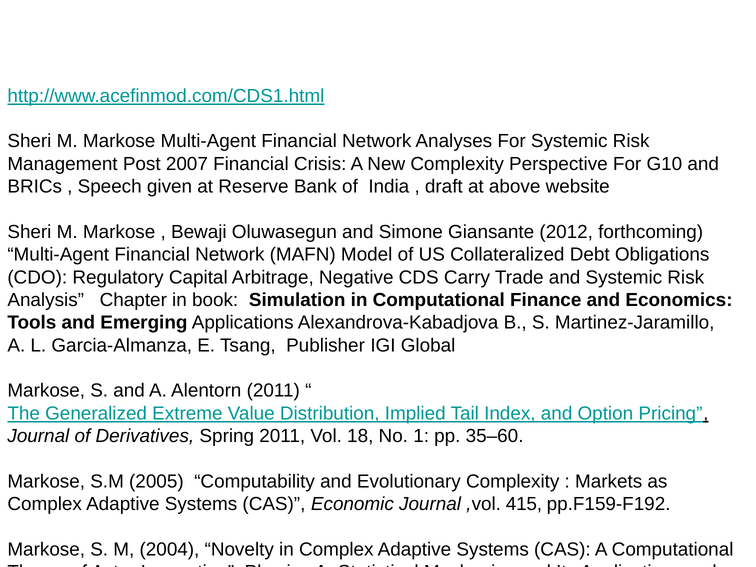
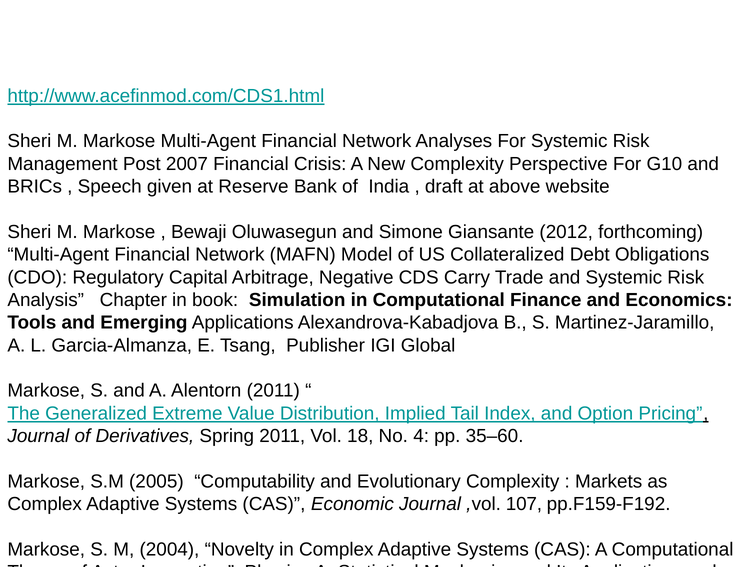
1: 1 -> 4 (421, 436)
415: 415 -> 107 (524, 504)
